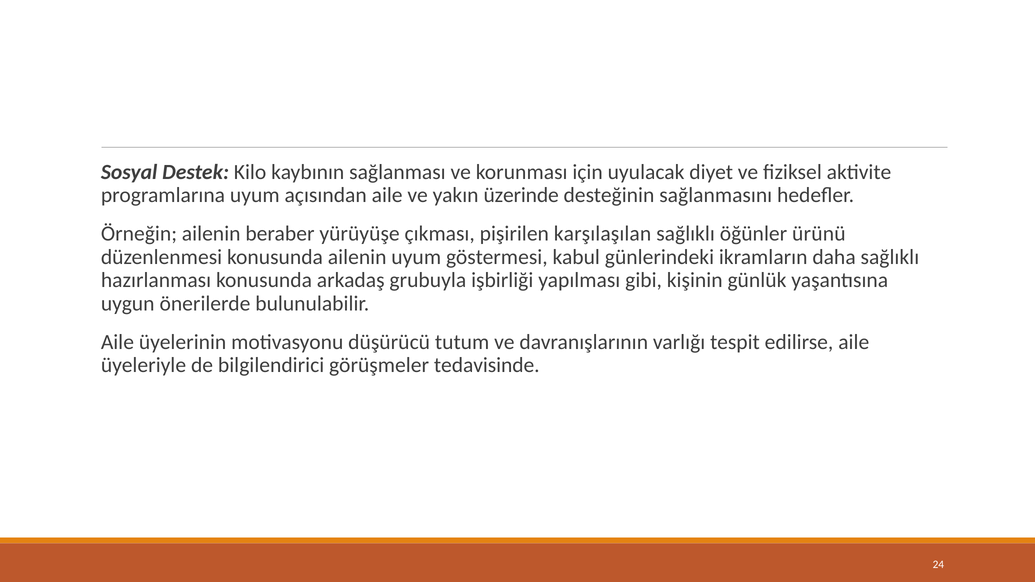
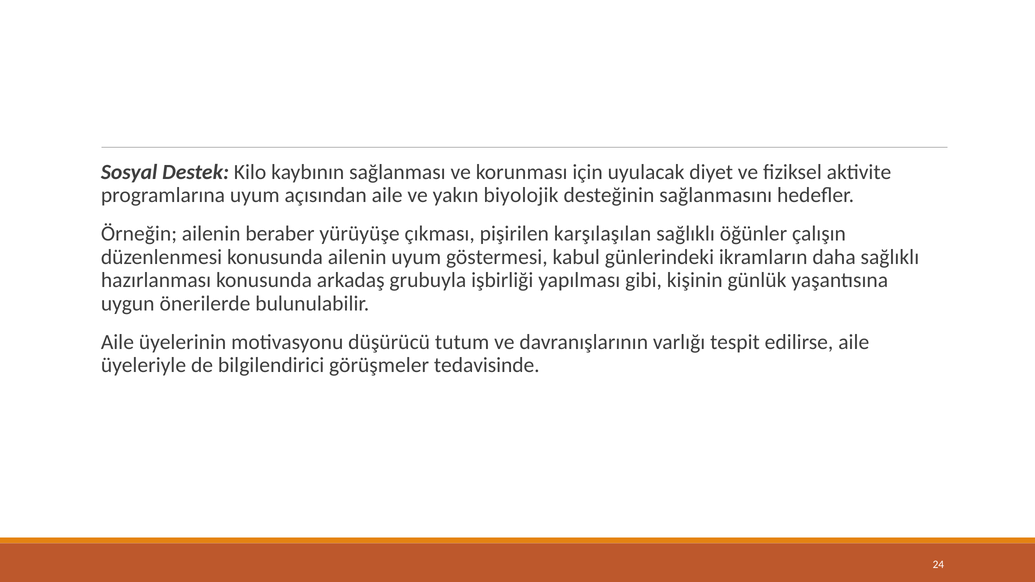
üzerinde: üzerinde -> biyolojik (521, 195)
ürünü: ürünü -> çalışın (819, 234)
